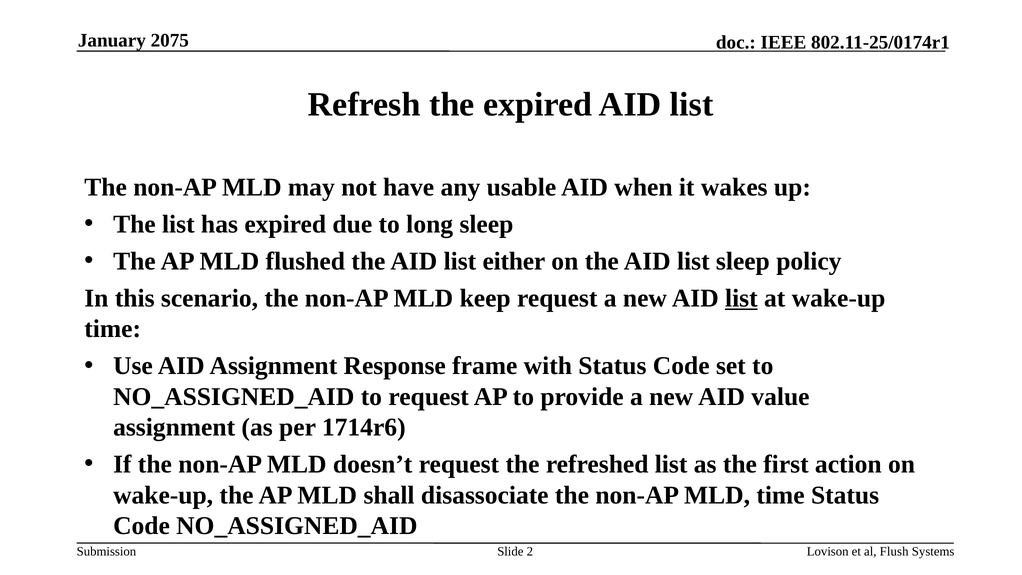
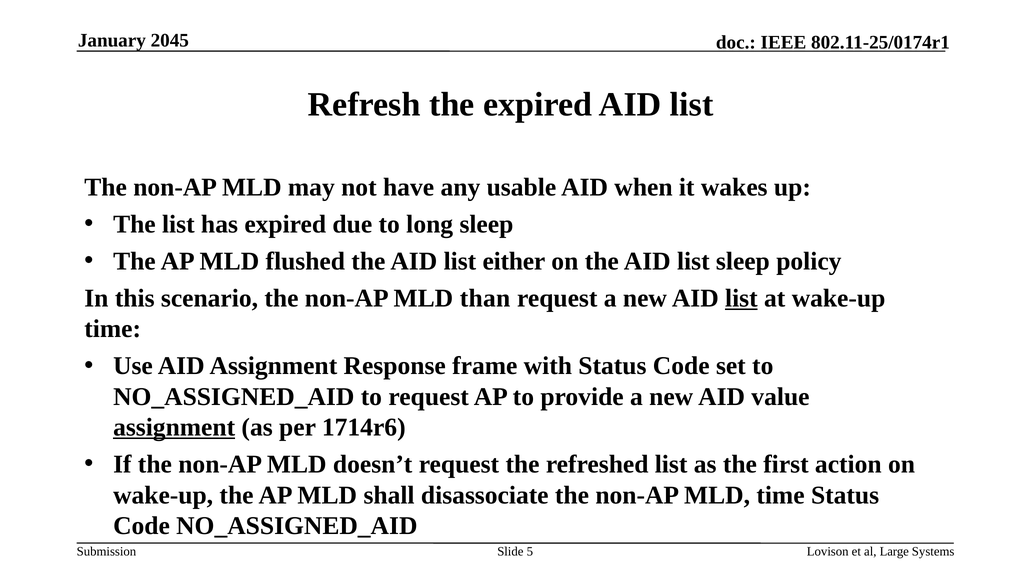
2075: 2075 -> 2045 (170, 41)
keep: keep -> than (485, 298)
assignment underline: none -> present (174, 427)
2: 2 -> 5 (530, 551)
Flush: Flush -> Large (894, 551)
